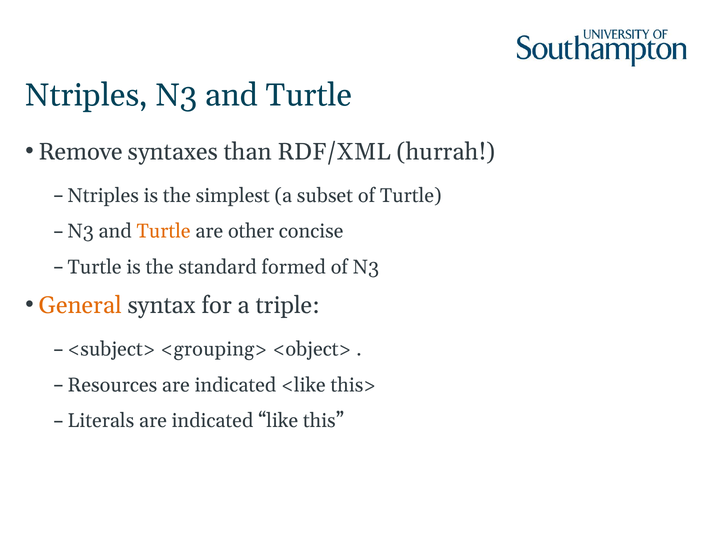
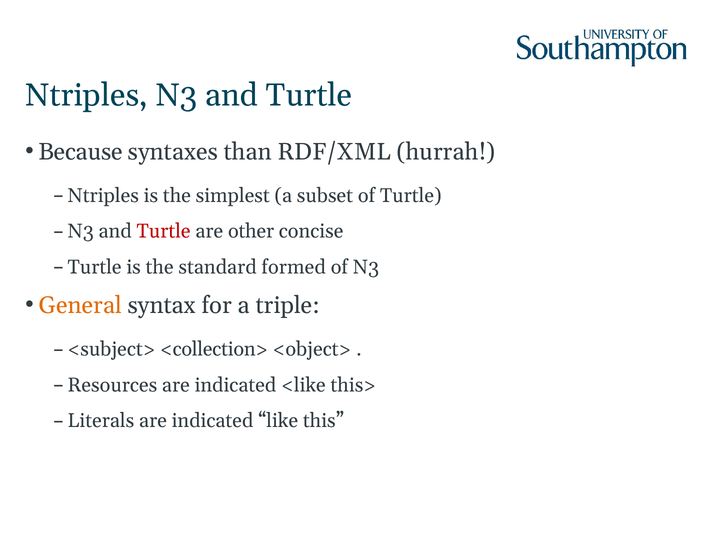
Remove: Remove -> Because (81, 152)
Turtle colour: orange -> red (164, 231)
<grouping>: <grouping> -> <collection> (214, 349)
